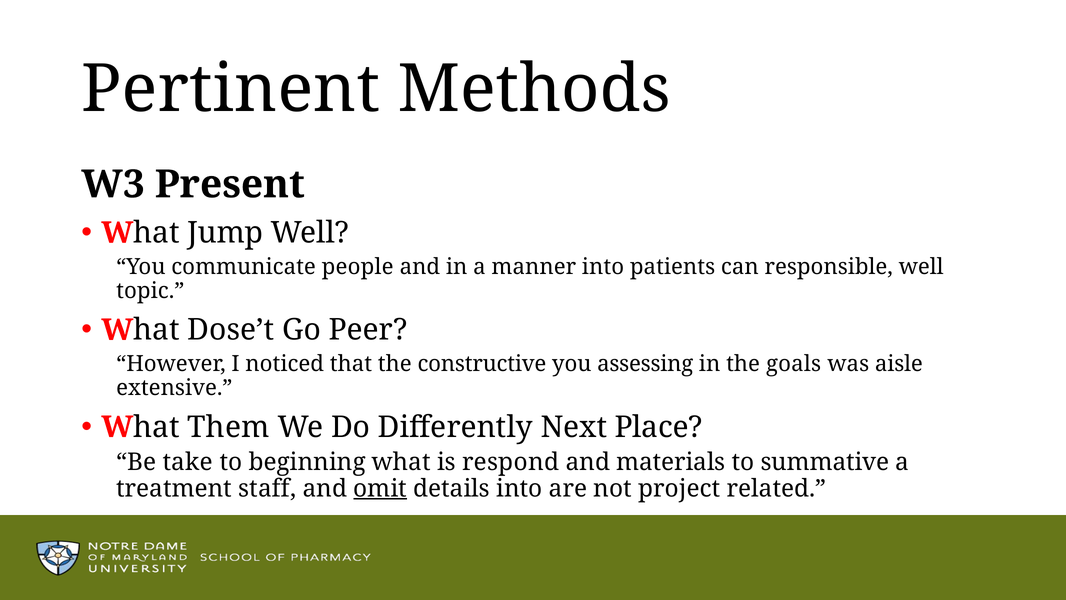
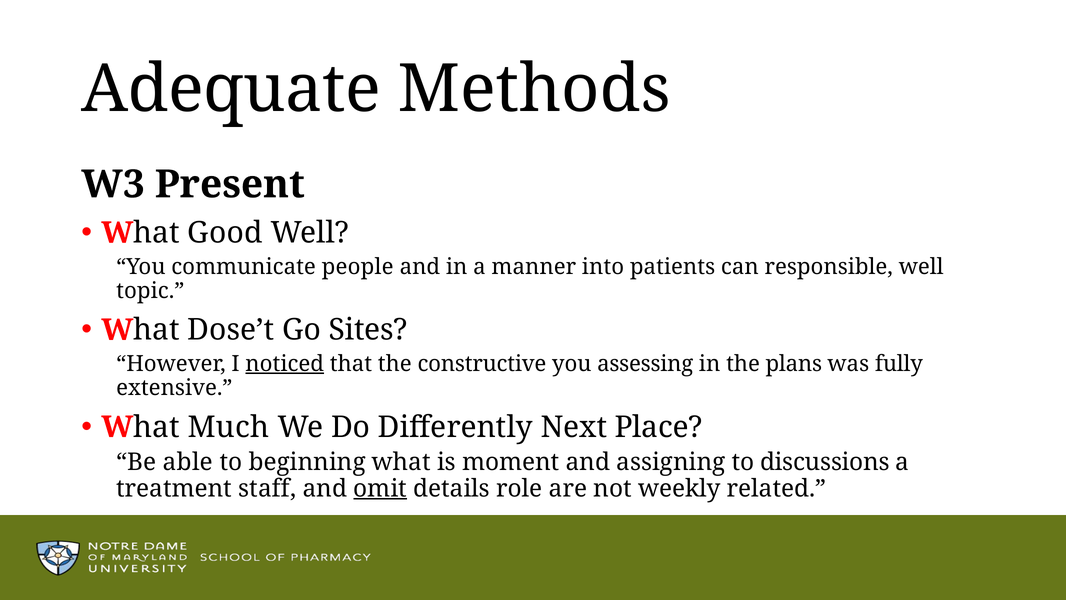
Pertinent: Pertinent -> Adequate (231, 89)
Jump: Jump -> Good (225, 233)
Peer: Peer -> Sites (368, 330)
noticed underline: none -> present (285, 364)
goals: goals -> plans (794, 364)
aisle: aisle -> fully (899, 364)
Them: Them -> Much (228, 427)
take: take -> able (188, 462)
respond: respond -> moment (511, 462)
materials: materials -> assigning (671, 462)
summative: summative -> discussions (825, 462)
details into: into -> role (519, 488)
project: project -> weekly (679, 488)
